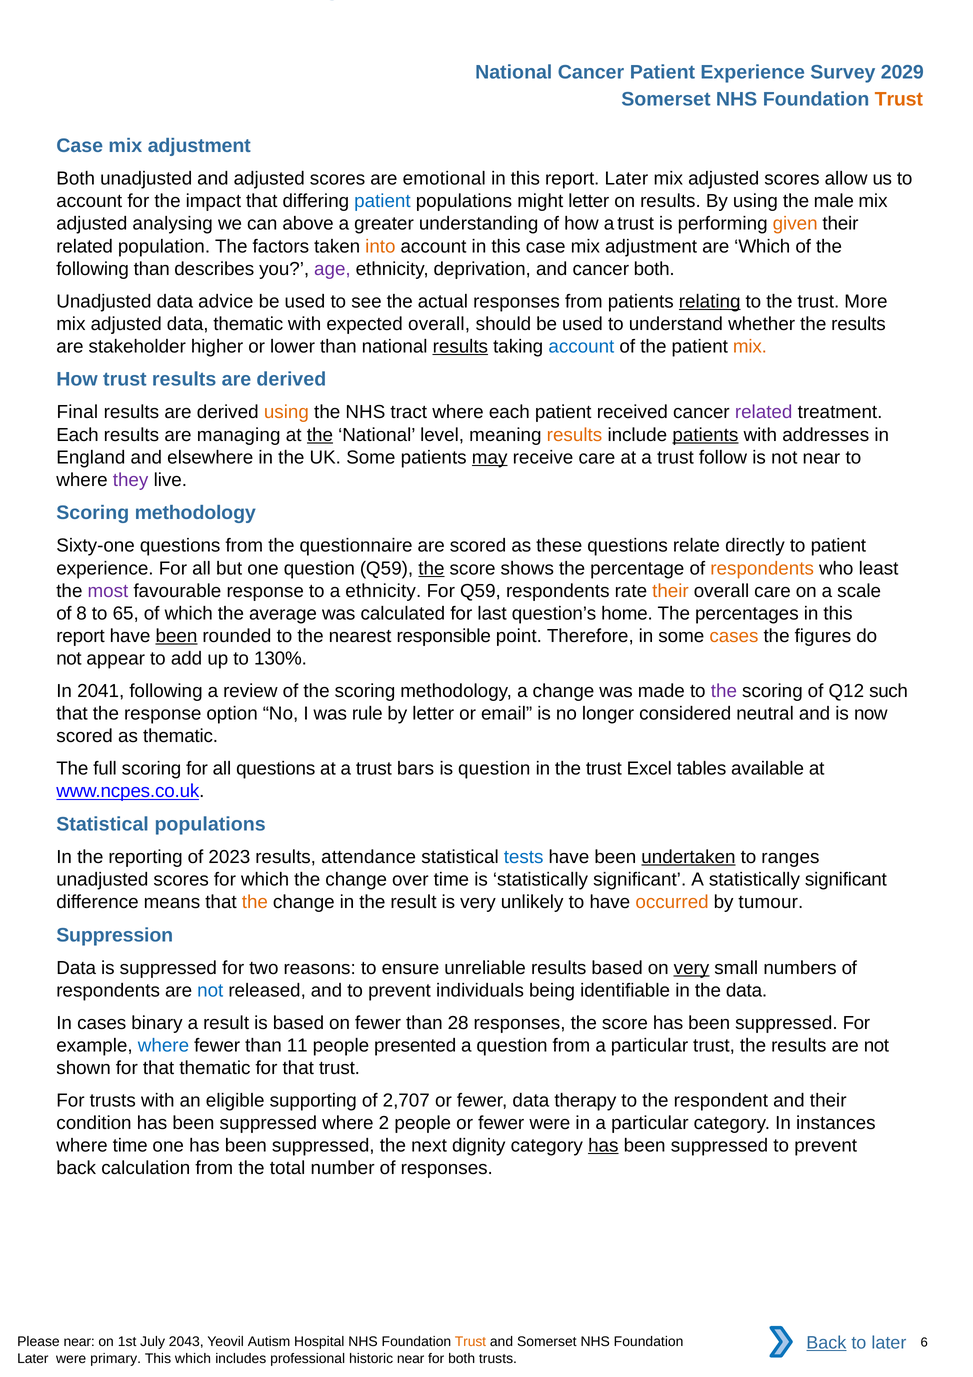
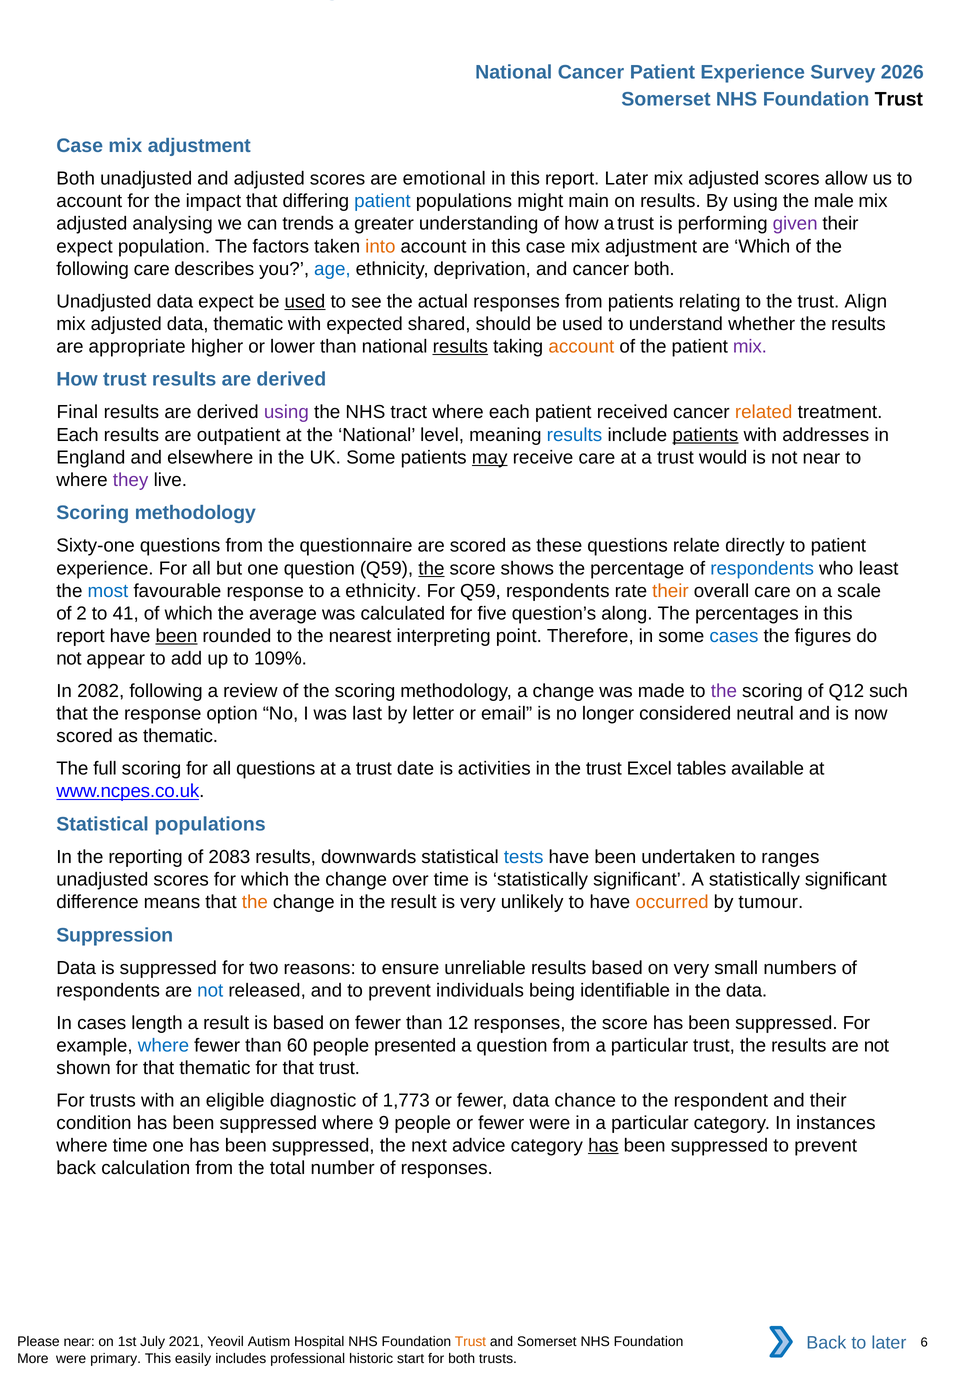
2029: 2029 -> 2026 (902, 73)
Trust colour: orange -> black (899, 99)
might letter: letter -> main (589, 201)
above: above -> trends (308, 224)
given colour: orange -> purple (795, 224)
related: related -> expect (84, 246)
following than: than -> care (152, 269)
age colour: purple -> blue (332, 269)
data advice: advice -> expect (226, 301)
used underline: none -> present (305, 301)
relating underline: present -> none (710, 301)
More: More -> Align (866, 301)
expected overall: overall -> shared (439, 324)
stakeholder: stakeholder -> appropriate (137, 346)
account colour: blue -> orange (581, 346)
mix colour: orange -> purple (750, 346)
using colour: orange -> purple (286, 412)
related colour: purple -> orange (764, 412)
managing: managing -> outpatient (239, 435)
the underline: present -> none (320, 435)
results colour: orange -> blue (574, 435)
follow: follow -> would (723, 457)
respondents colour: orange -> blue (762, 568)
most colour: purple -> blue (108, 591)
of 8: 8 -> 2 (82, 613)
65: 65 -> 41 (126, 613)
last: last -> five (492, 613)
home: home -> along (627, 613)
responsible: responsible -> interpreting (444, 636)
cases colour: orange -> blue (734, 636)
130%: 130% -> 109% (280, 659)
2041: 2041 -> 2082 (101, 691)
rule: rule -> last (367, 714)
bars: bars -> date (416, 769)
is question: question -> activities (494, 769)
2023: 2023 -> 2083 (229, 857)
attendance: attendance -> downwards (369, 857)
undertaken underline: present -> none (688, 857)
very underline: present -> none (691, 968)
binary: binary -> length (157, 1023)
28: 28 -> 12 (458, 1023)
11: 11 -> 60 (297, 1045)
supporting: supporting -> diagnostic (313, 1100)
2,707: 2,707 -> 1,773 (406, 1100)
therapy: therapy -> chance (585, 1100)
where 2: 2 -> 9 (384, 1123)
dignity: dignity -> advice (479, 1146)
Back underline: present -> none (826, 1343)
2043: 2043 -> 2021 (186, 1342)
Later: Later -> More (33, 1358)
This which: which -> easily (193, 1358)
historic near: near -> start (411, 1358)
